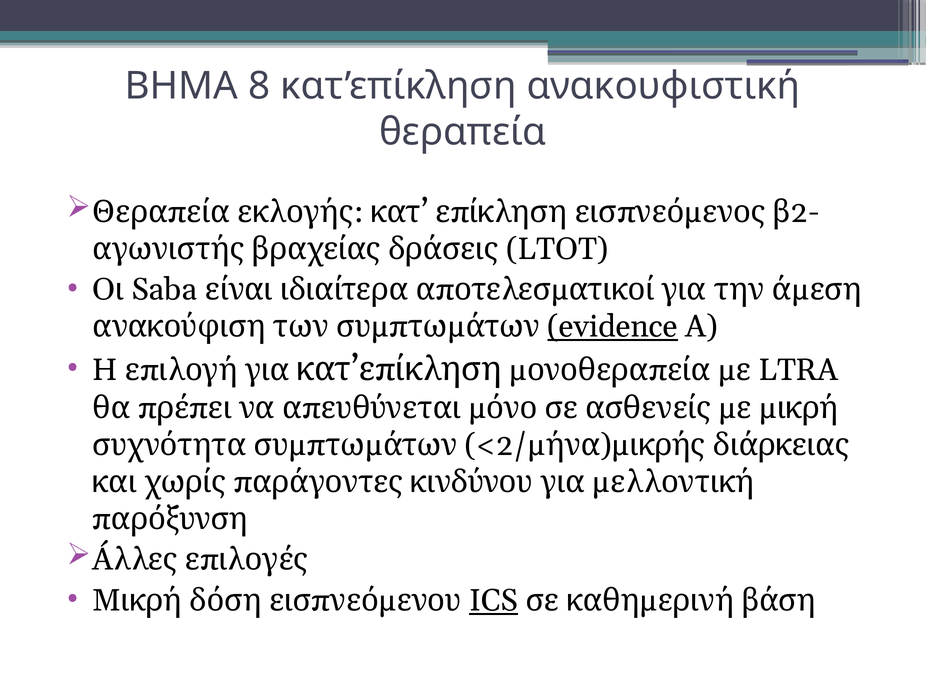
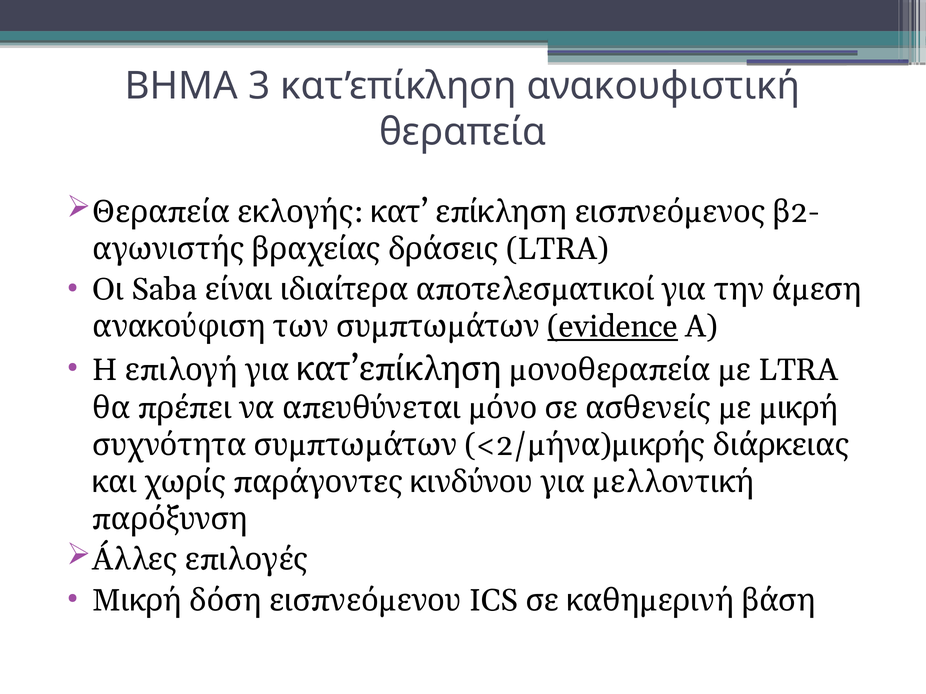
8: 8 -> 3 (259, 86)
LTOT: LTOT -> LTRA (557, 249)
ICS underline: present -> none (494, 601)
